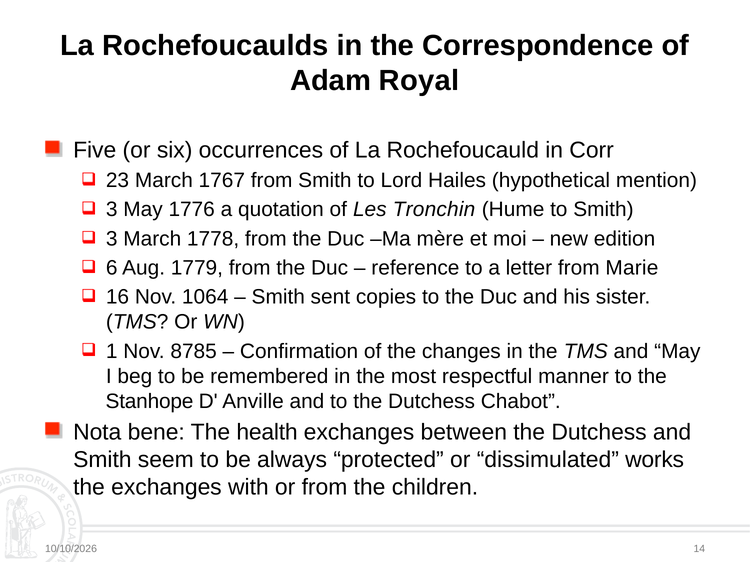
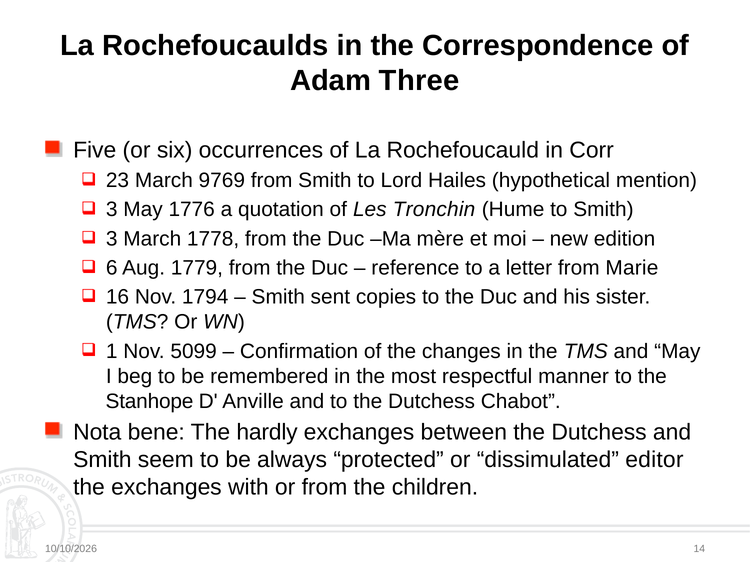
Royal: Royal -> Three (419, 81)
1767: 1767 -> 9769 (222, 181)
1064: 1064 -> 1794 (205, 297)
8785: 8785 -> 5099 (194, 351)
health: health -> hardly (267, 432)
works: works -> editor (654, 460)
